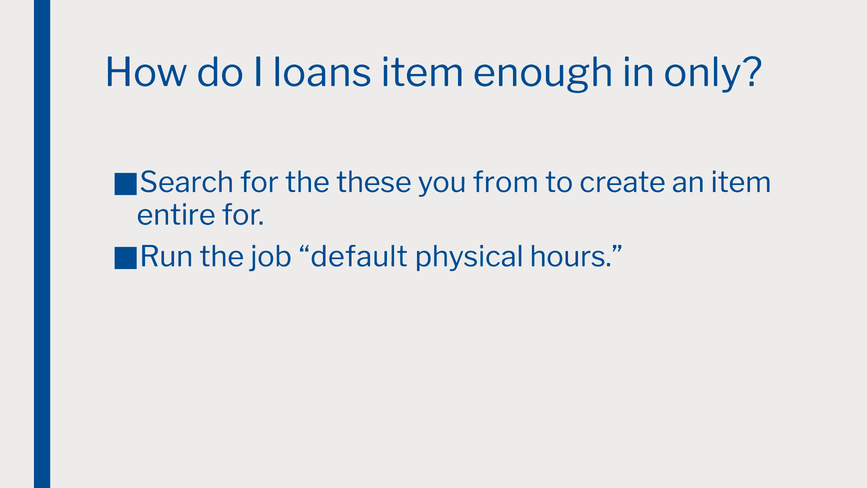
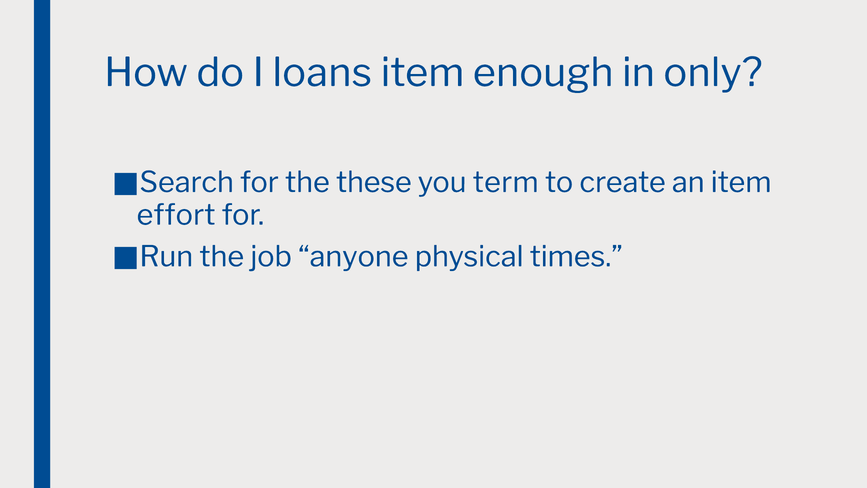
from: from -> term (506, 182)
entire: entire -> effort (176, 215)
default: default -> anyone (353, 257)
hours: hours -> times (576, 257)
